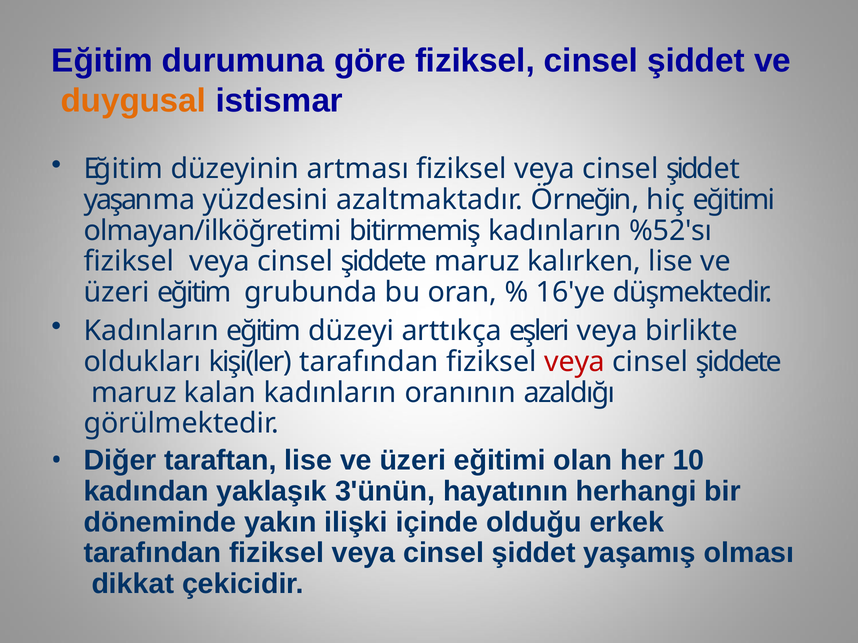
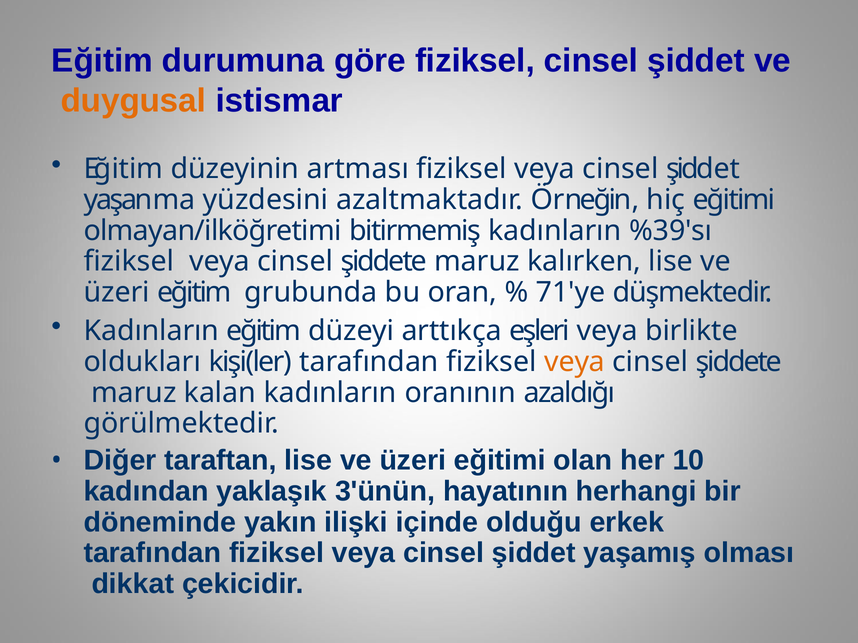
%52'sı: %52'sı -> %39'sı (671, 231)
16'ye: 16'ye -> 71'ye (571, 293)
veya colour: red -> orange (575, 362)
